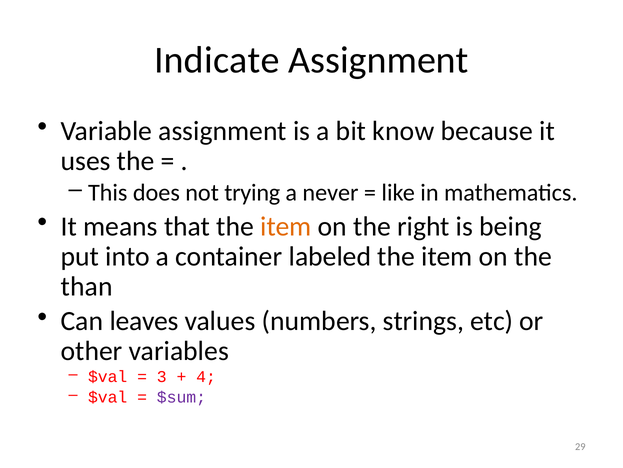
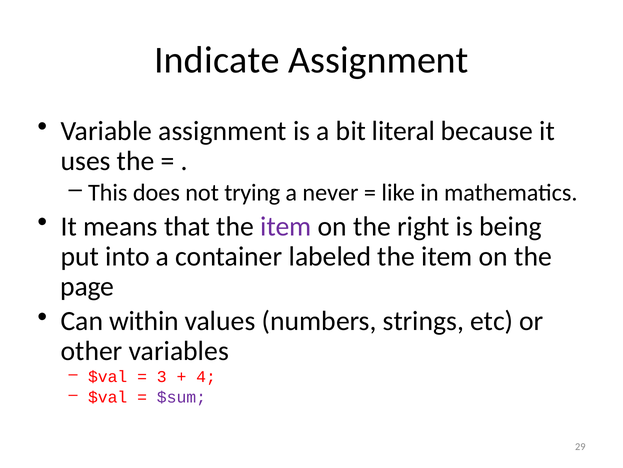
know: know -> literal (404, 131)
item colour: orange -> purple (286, 226)
than: than -> page (87, 286)
leaves: leaves -> within (144, 321)
